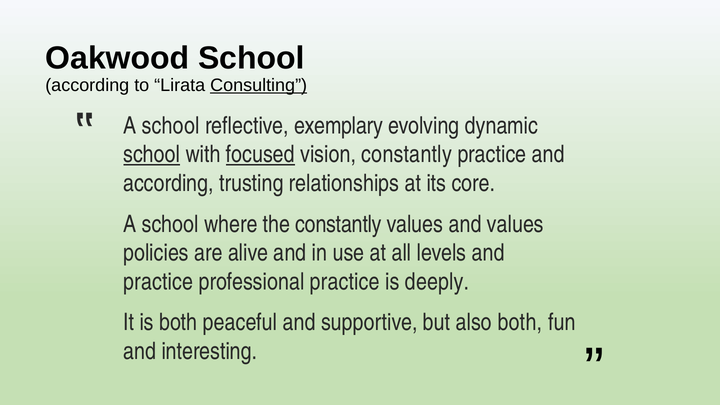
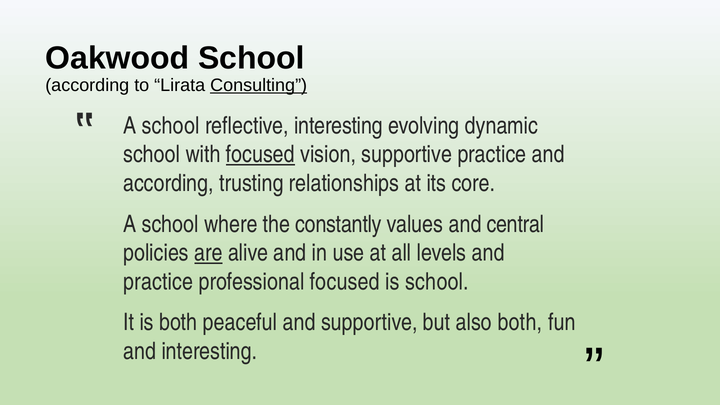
reflective exemplary: exemplary -> interesting (339, 126)
school underline: present -> none (152, 155)
vision constantly: constantly -> supportive (407, 155)
and values: values -> central (515, 224)
are underline: none -> present (208, 253)
professional practice: practice -> focused (345, 282)
is deeply: deeply -> school (437, 282)
